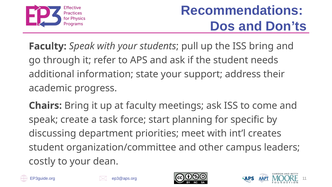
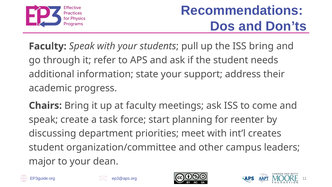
specific: specific -> reenter (247, 119)
costly: costly -> major (42, 161)
